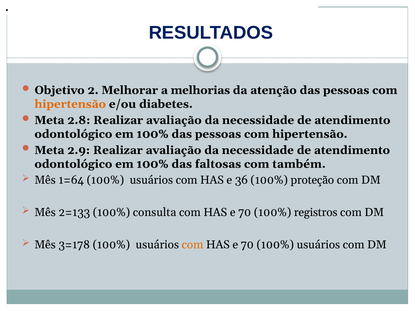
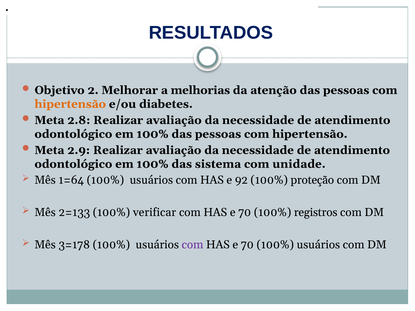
faltosas: faltosas -> sistema (218, 164)
também: também -> unidade (299, 164)
36: 36 -> 92 (241, 180)
consulta: consulta -> verificar (155, 213)
com colour: orange -> purple (193, 245)
